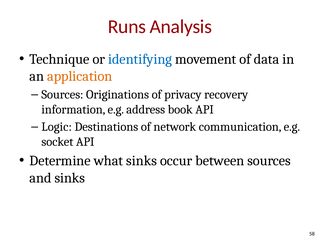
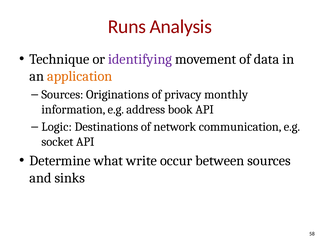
identifying colour: blue -> purple (140, 59)
recovery: recovery -> monthly (226, 95)
what sinks: sinks -> write (142, 161)
